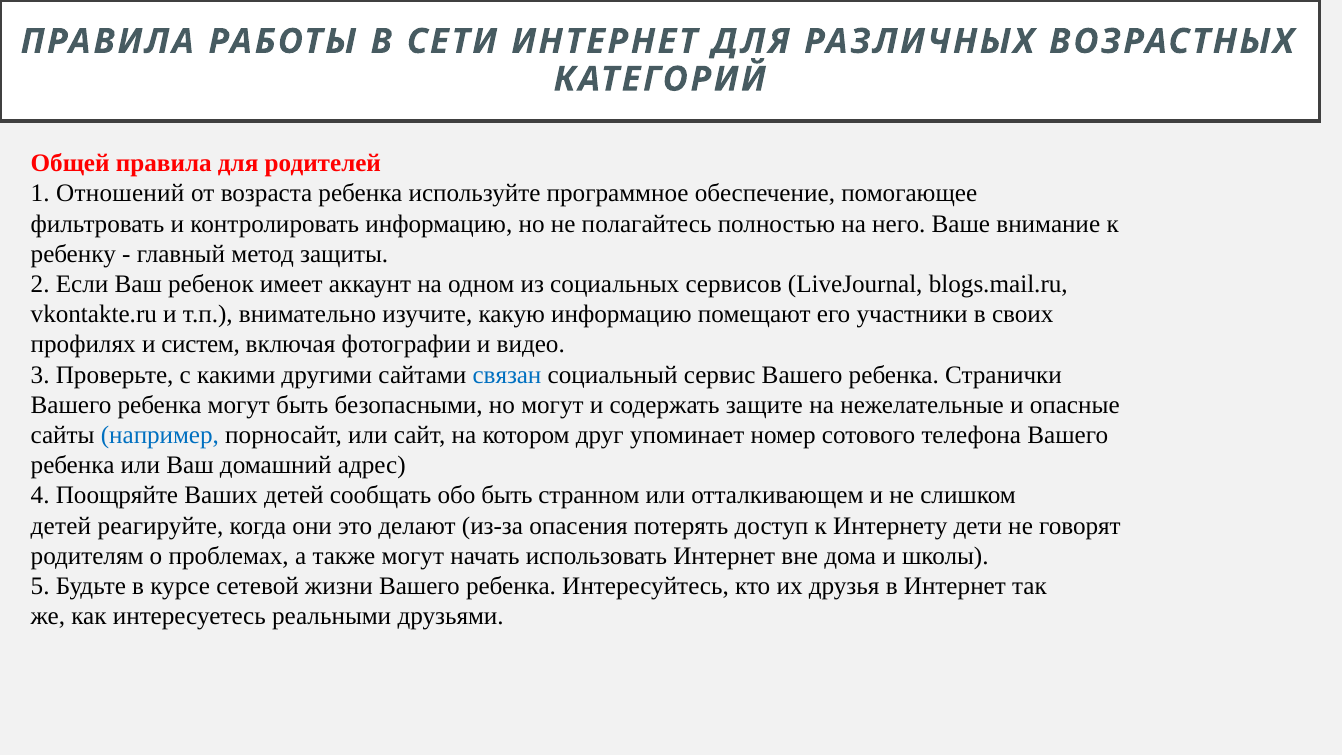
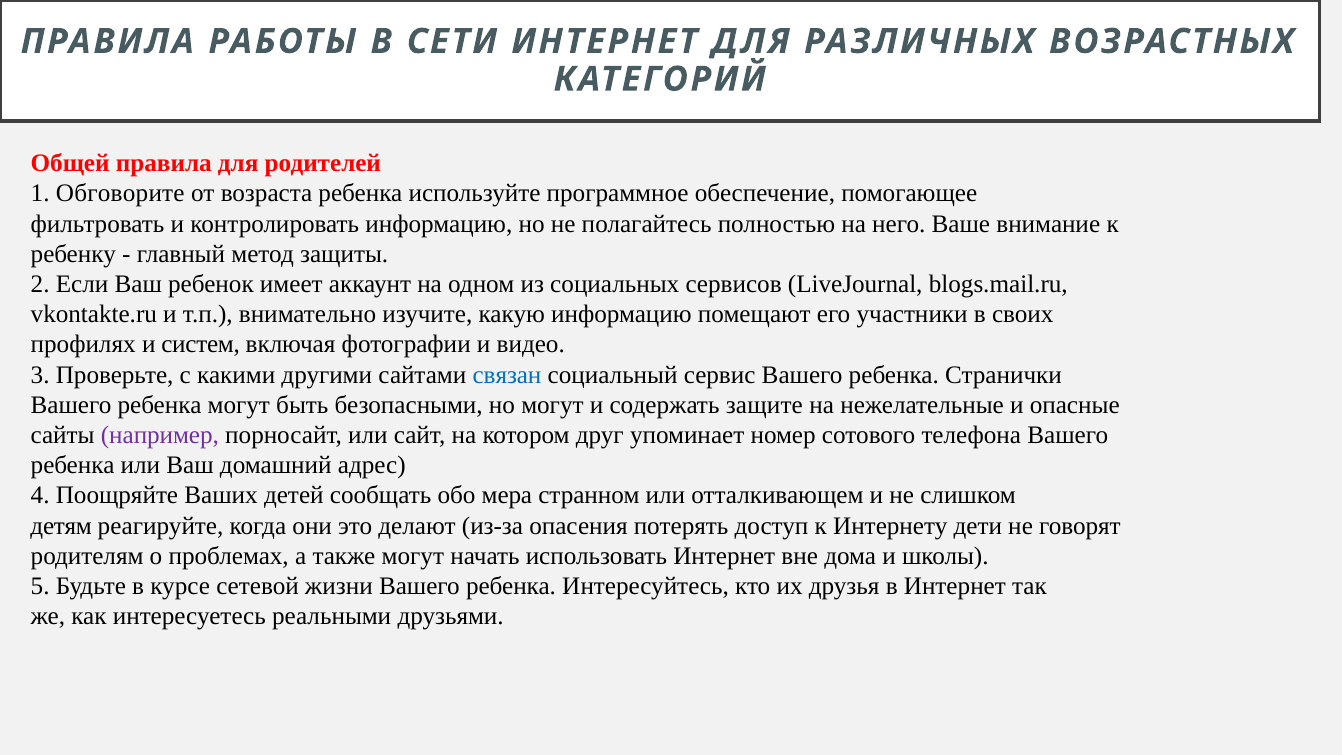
Отношений: Отношений -> Обговорите (120, 193)
например colour: blue -> purple (160, 435)
обо быть: быть -> мера (507, 495)
детей: детей -> детям (61, 526)
